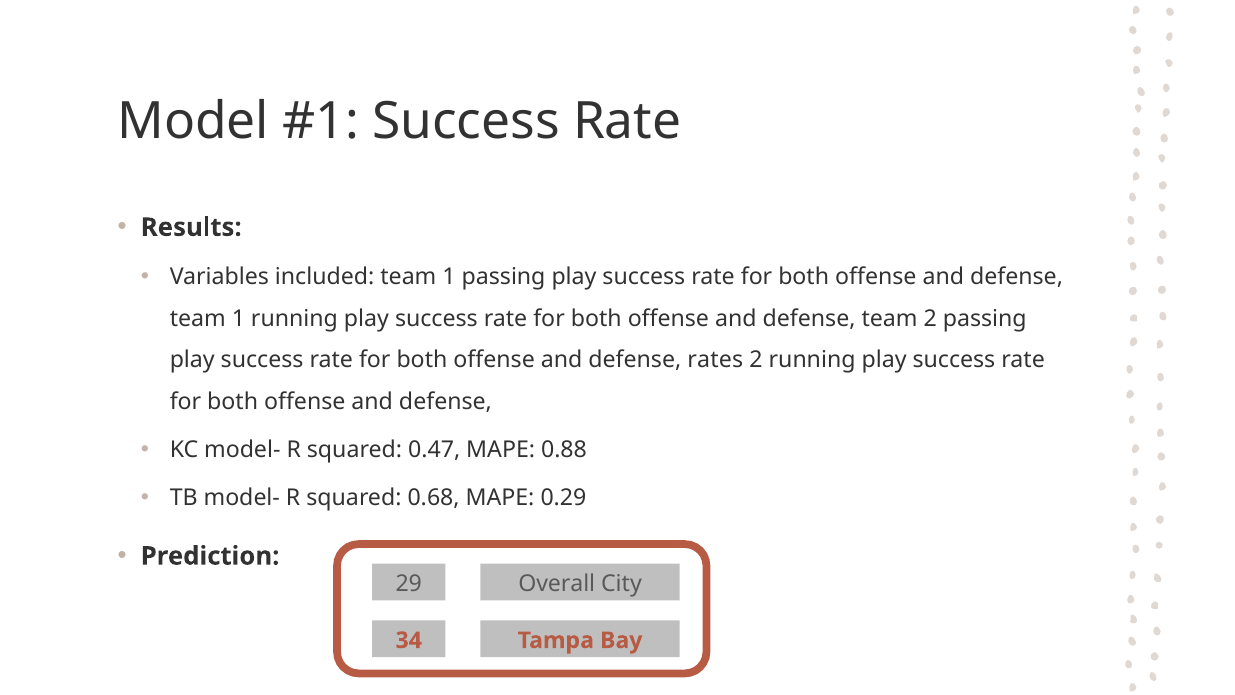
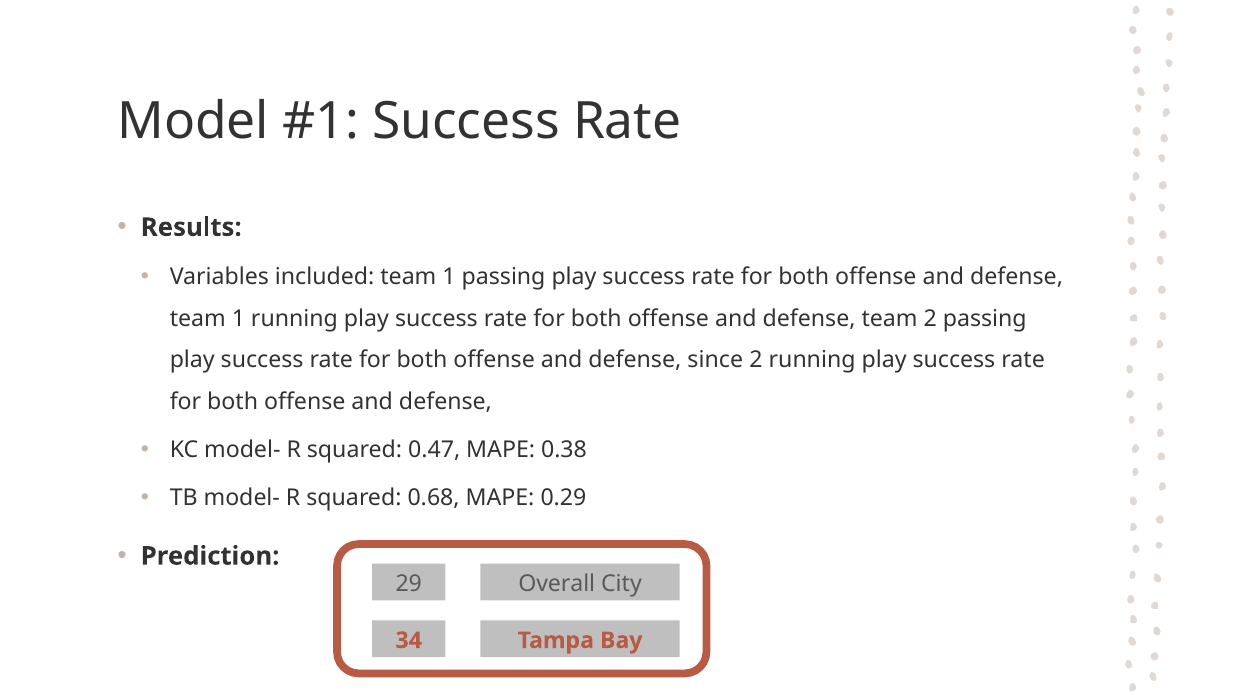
rates: rates -> since (715, 360)
0.88: 0.88 -> 0.38 (564, 450)
